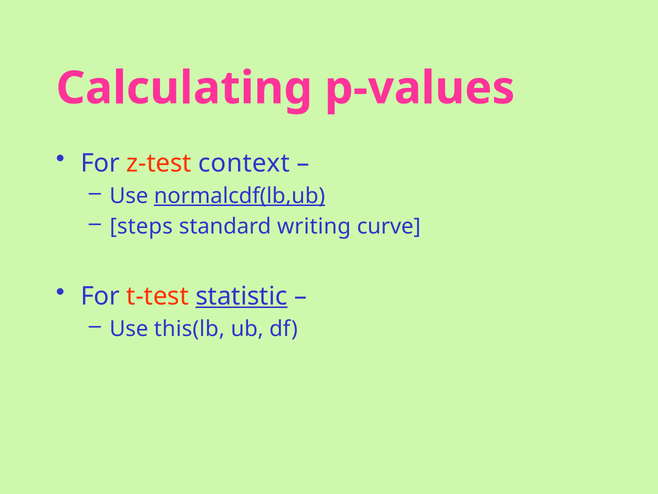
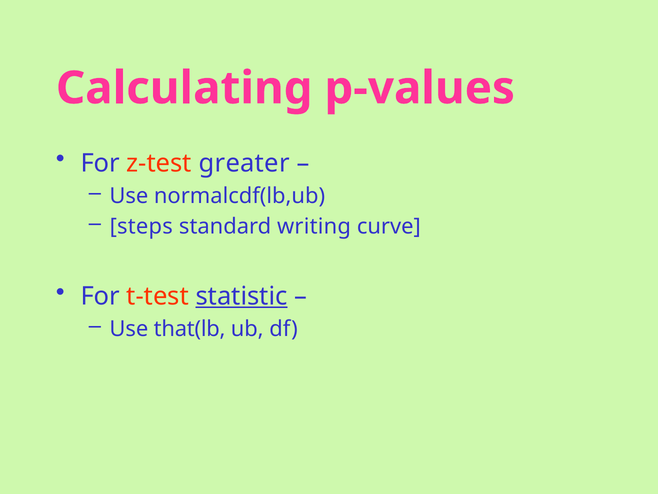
context: context -> greater (244, 163)
normalcdf(lb,ub underline: present -> none (240, 196)
this(lb: this(lb -> that(lb (190, 329)
